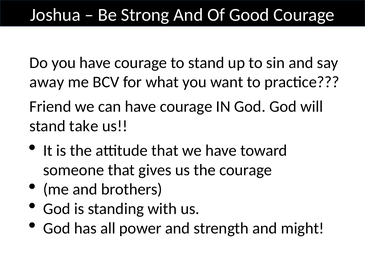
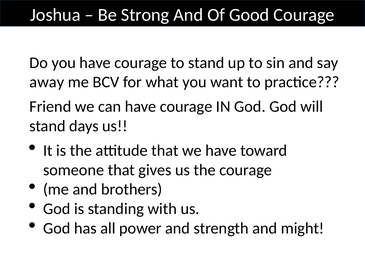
take: take -> days (84, 126)
